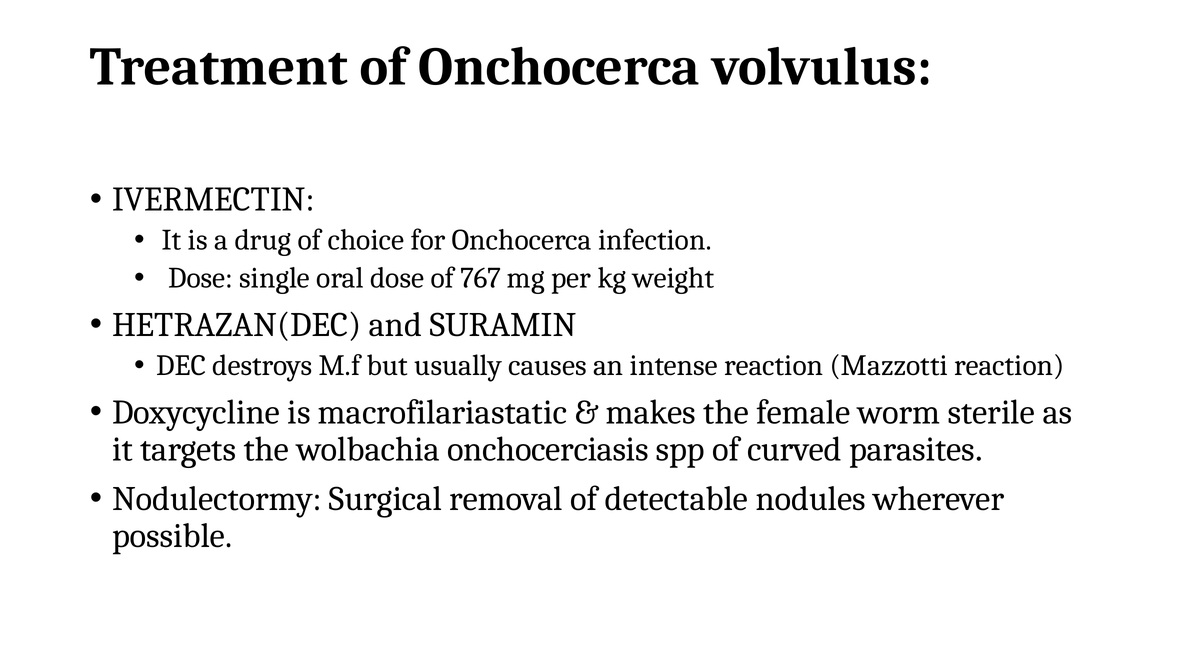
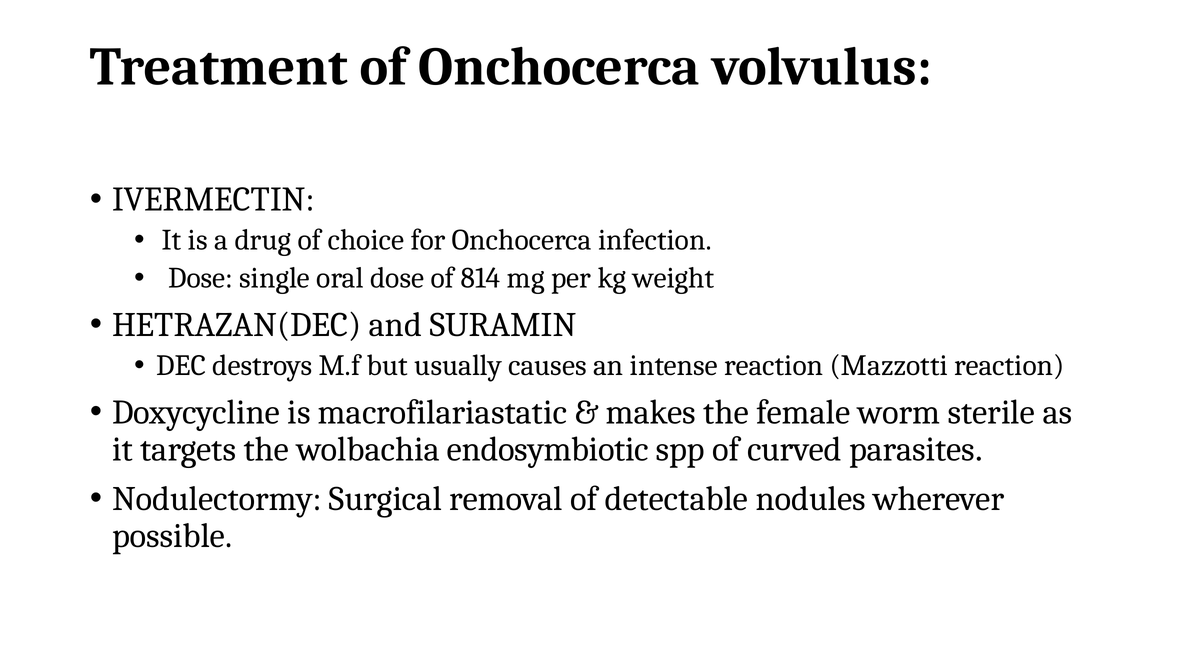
767: 767 -> 814 (480, 278)
onchocerciasis: onchocerciasis -> endosymbiotic (548, 449)
